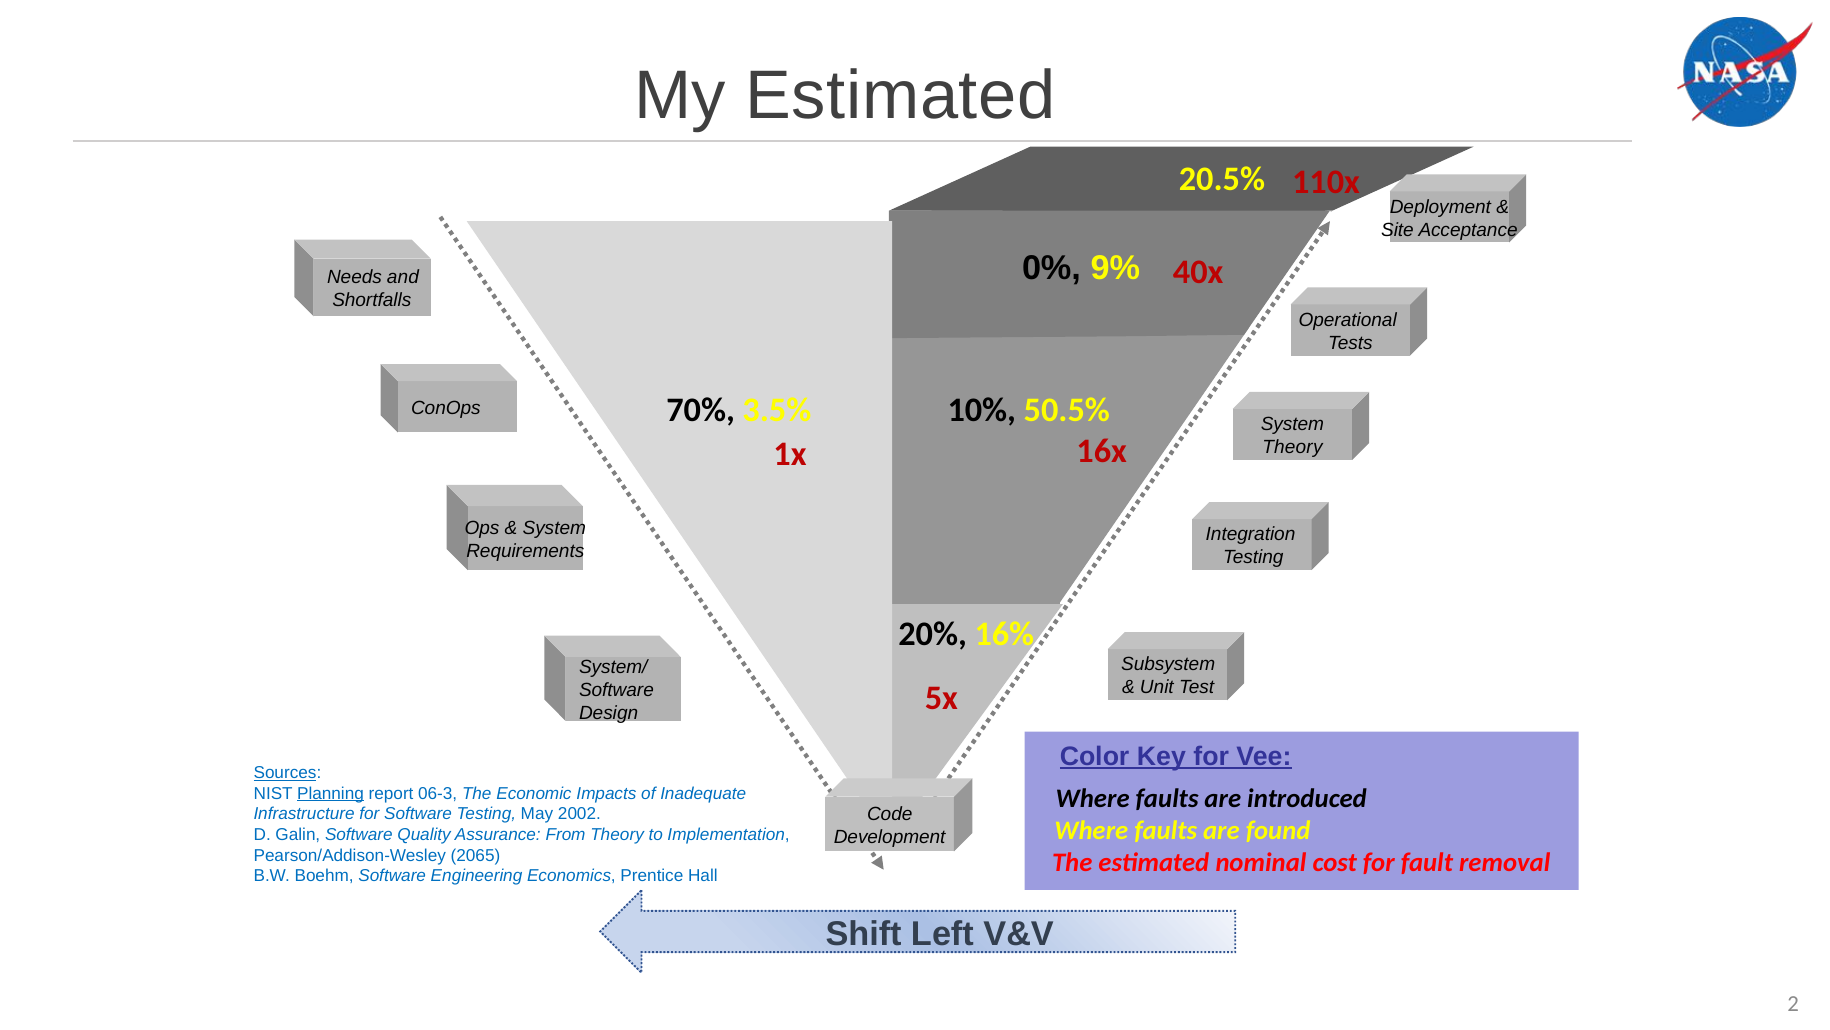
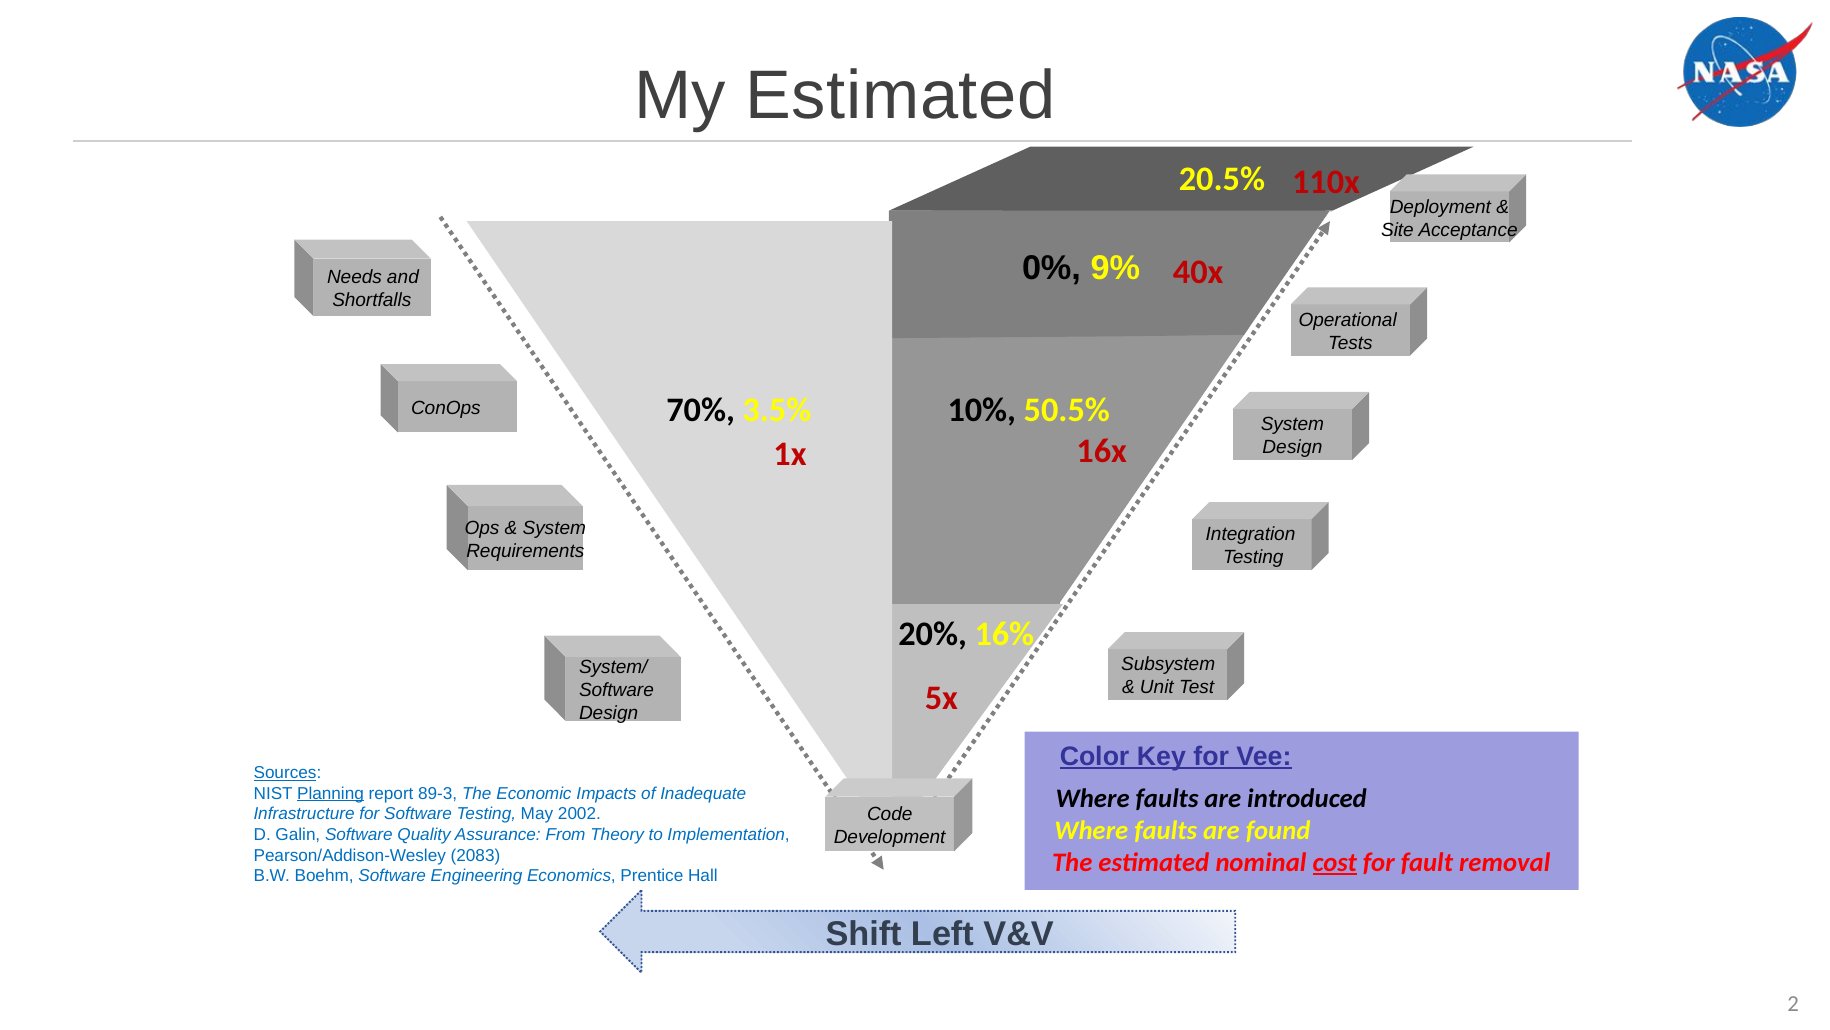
Theory: Theory -> Design (1292, 447)
06-3: 06-3 -> 89-3 (438, 793)
2065: 2065 -> 2083 (475, 855)
cost underline: none -> present (1335, 862)
